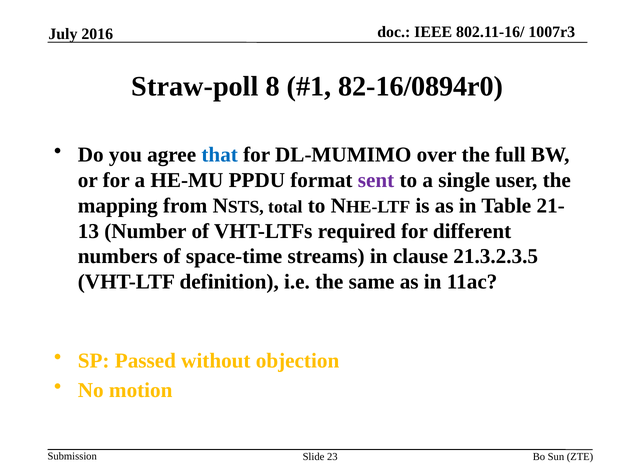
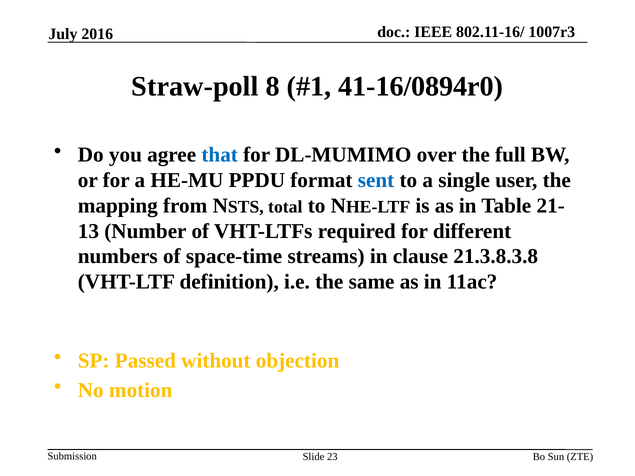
82-16/0894r0: 82-16/0894r0 -> 41-16/0894r0 (421, 87)
sent colour: purple -> blue (376, 180)
21.3.2.3.5: 21.3.2.3.5 -> 21.3.8.3.8 (496, 257)
